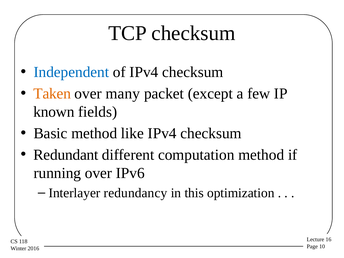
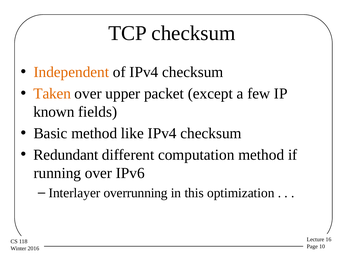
Independent colour: blue -> orange (71, 72)
many: many -> upper (123, 94)
redundancy: redundancy -> overrunning (136, 193)
